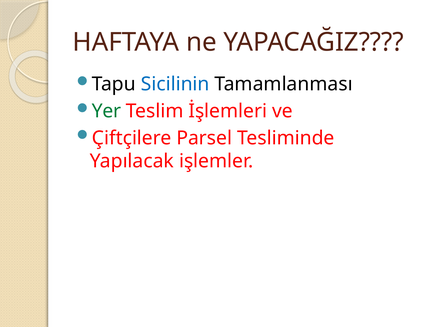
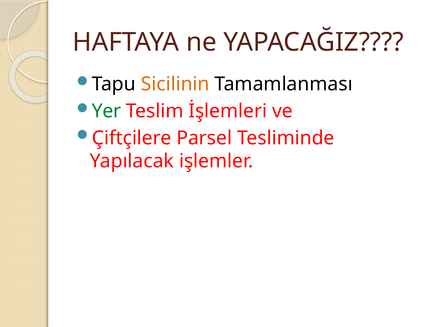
Sicilinin colour: blue -> orange (175, 84)
